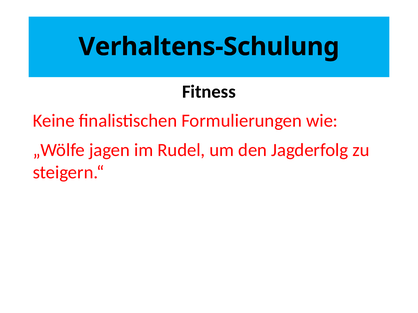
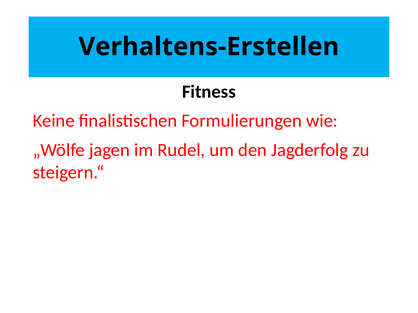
Verhaltens-Schulung: Verhaltens-Schulung -> Verhaltens-Erstellen (209, 47)
